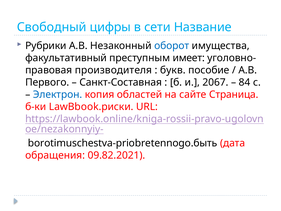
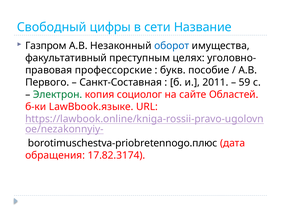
Рубрики: Рубрики -> Газпром (46, 46)
имеет: имеет -> целях (189, 58)
производителя: производителя -> профессорские (113, 70)
2067: 2067 -> 2011 (215, 82)
84: 84 -> 59 (245, 82)
Электрон colour: blue -> green (58, 94)
областей: областей -> социолог (140, 94)
Страница: Страница -> Областей (234, 94)
LawBbook.риски: LawBbook.риски -> LawBbook.языке (91, 107)
borotimuschestva-priobretennogo.быть: borotimuschestva-priobretennogo.быть -> borotimuschestva-priobretennogo.плюс (123, 143)
09.82.2021: 09.82.2021 -> 17.82.3174 (116, 155)
